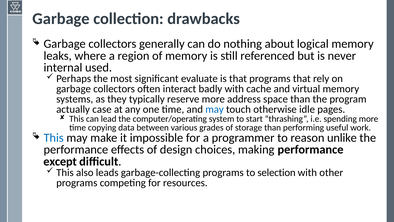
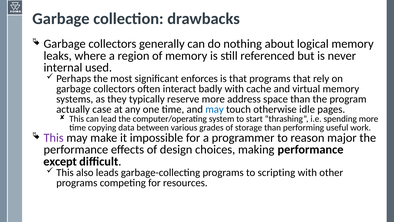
evaluate: evaluate -> enforces (199, 79)
This colour: blue -> purple (54, 138)
unlike: unlike -> major (342, 138)
selection: selection -> scripting (276, 172)
